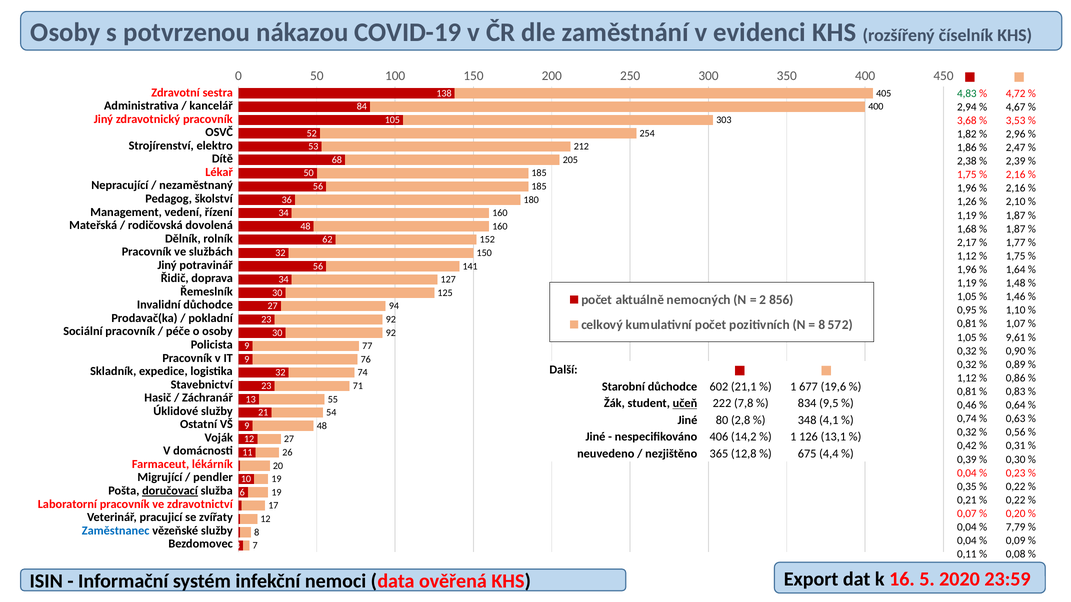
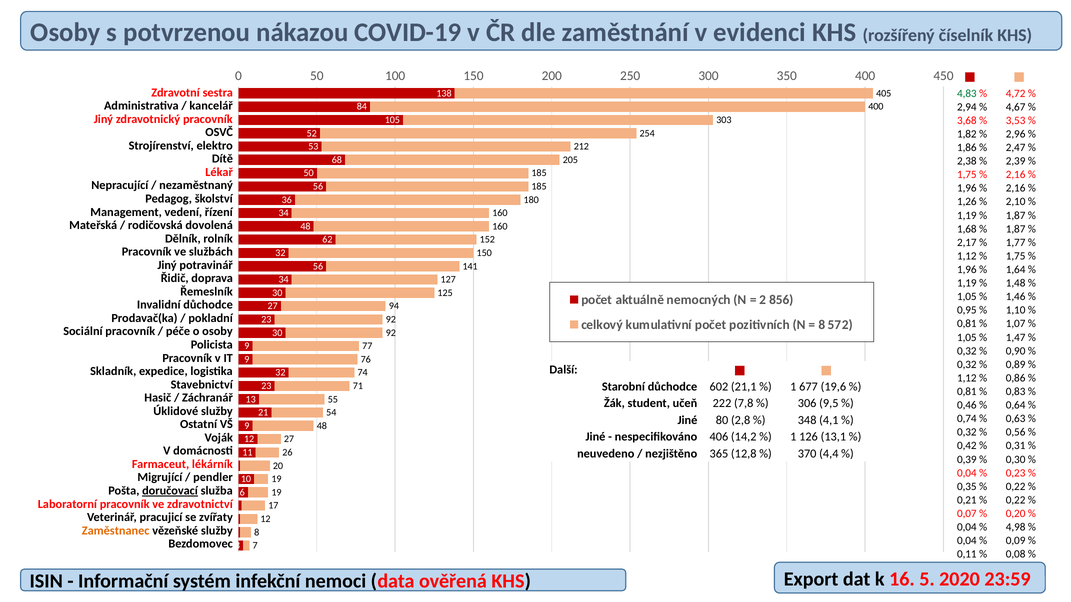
9,61: 9,61 -> 1,47 (1016, 338)
učeň underline: present -> none (685, 404)
834: 834 -> 306 (807, 404)
675: 675 -> 370 (807, 454)
7,79: 7,79 -> 4,98 (1016, 528)
Zaměstnanec colour: blue -> orange (116, 531)
